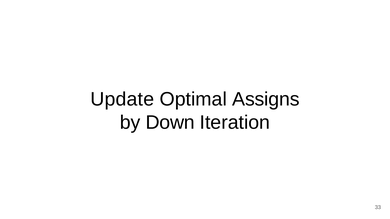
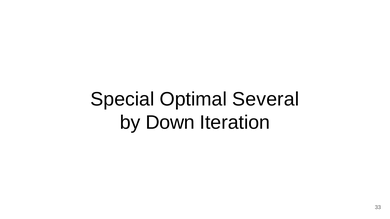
Update: Update -> Special (122, 99)
Assigns: Assigns -> Several (266, 99)
